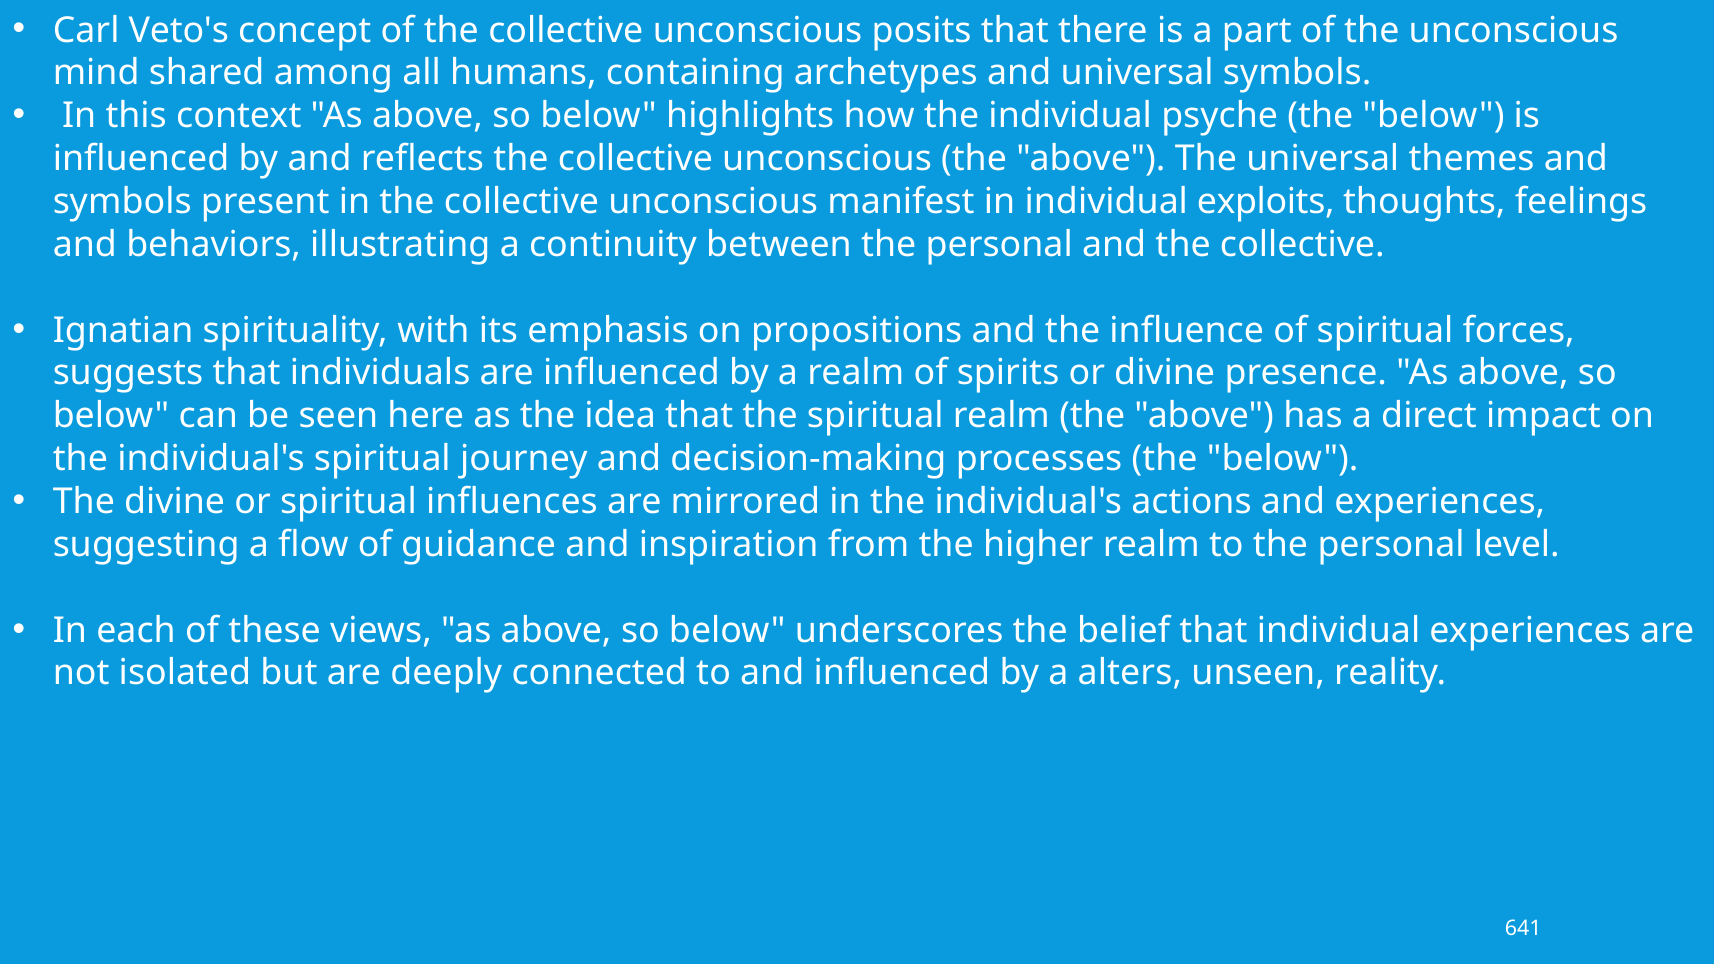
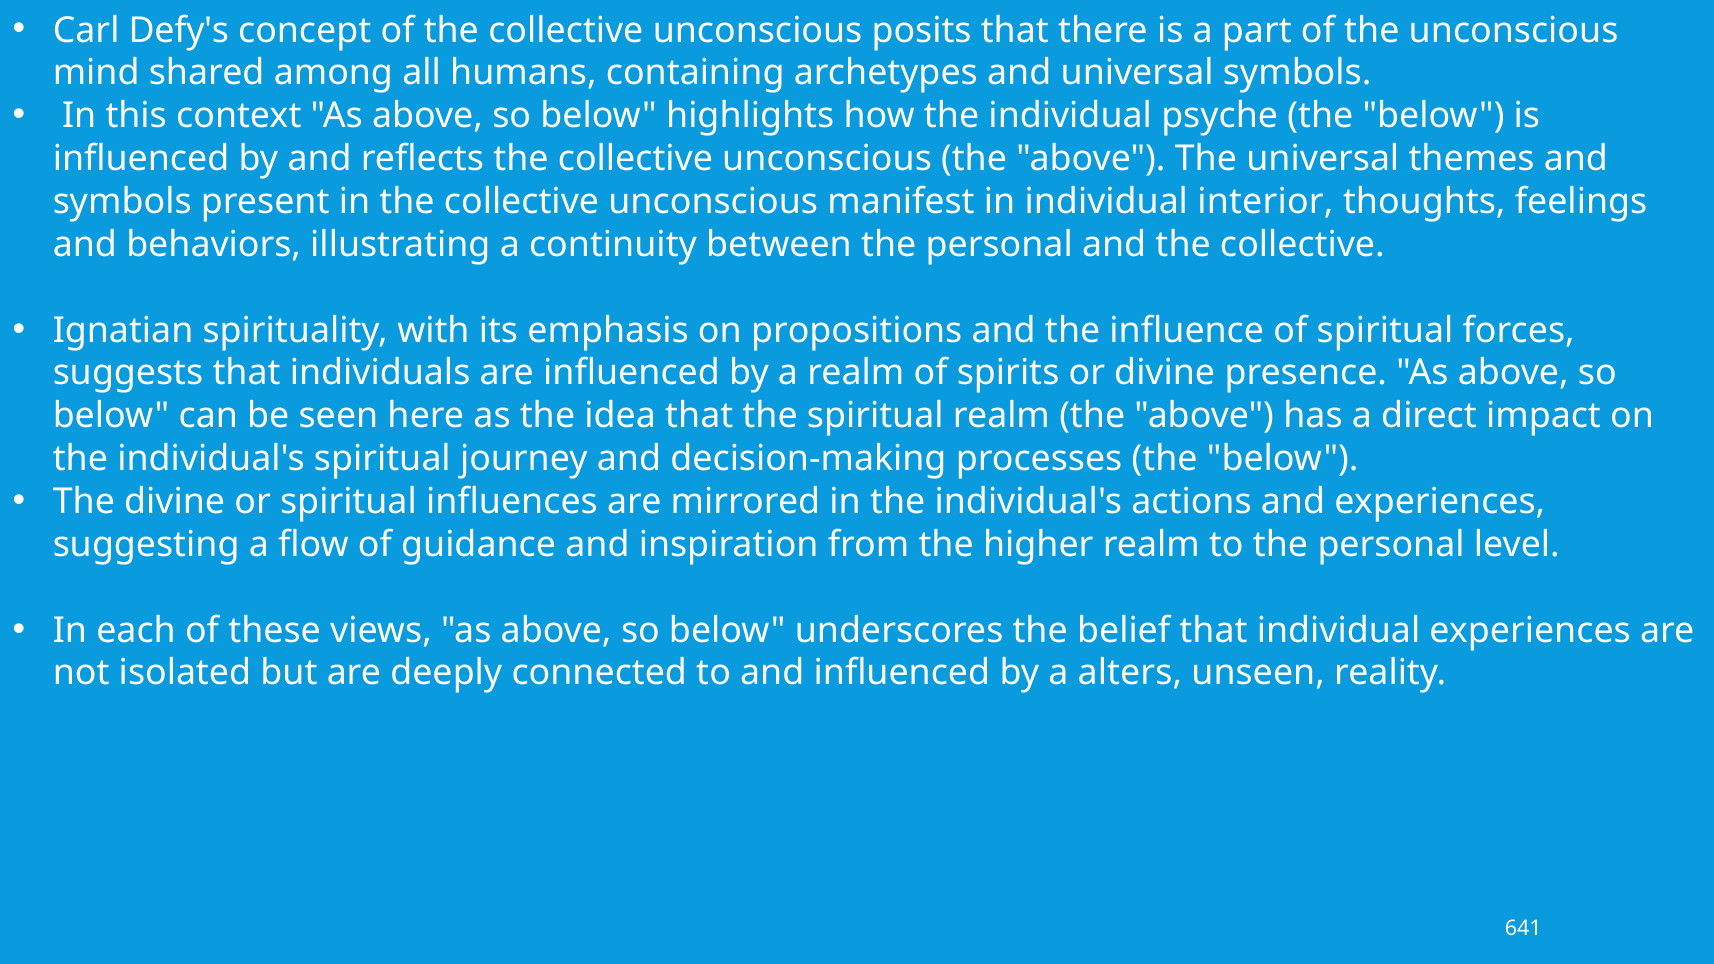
Veto's: Veto's -> Defy's (179, 30)
exploits: exploits -> interior (1265, 202)
